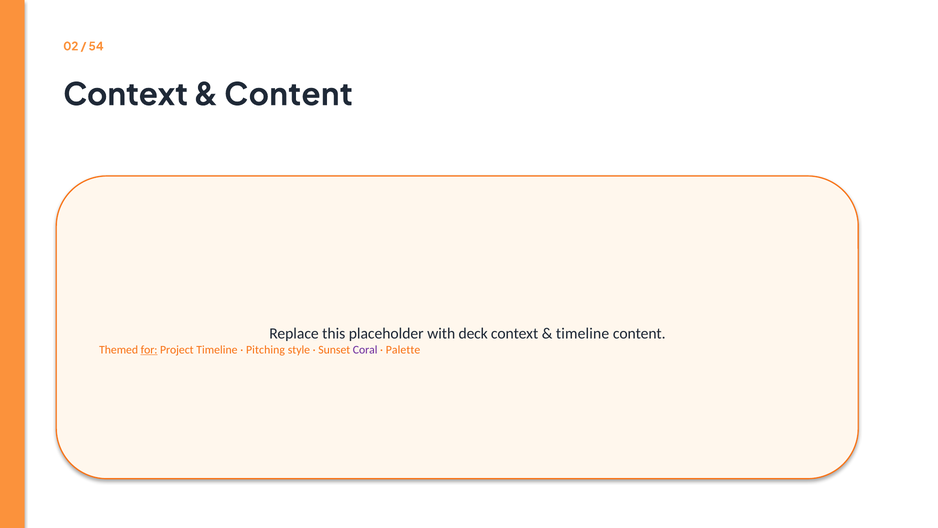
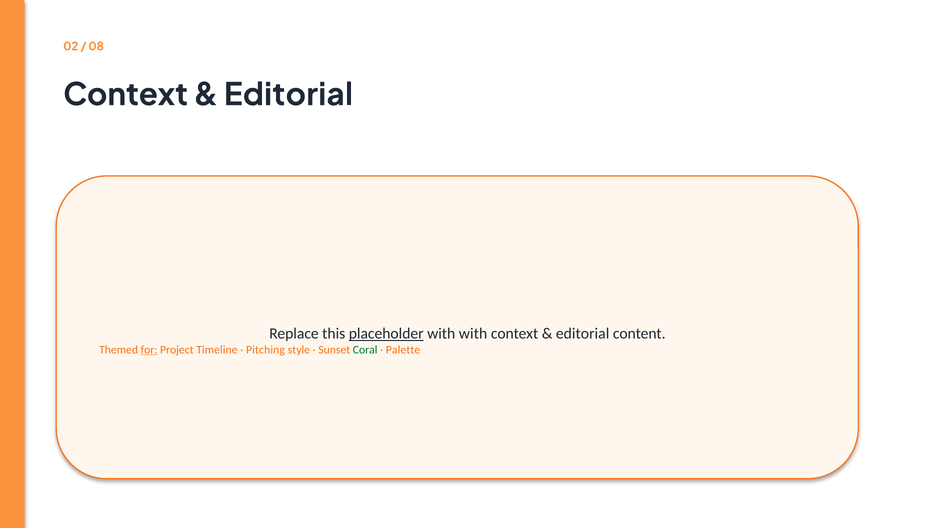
54: 54 -> 08 (96, 46)
Content: Content -> Editorial (288, 95)
placeholder underline: none -> present (386, 333)
with deck: deck -> with (473, 333)
timeline: timeline -> editorial (583, 333)
Coral colour: purple -> green (365, 350)
